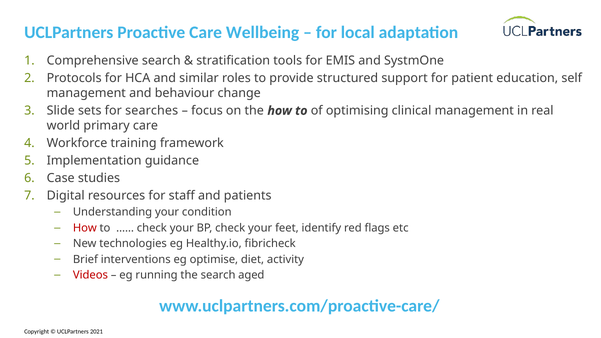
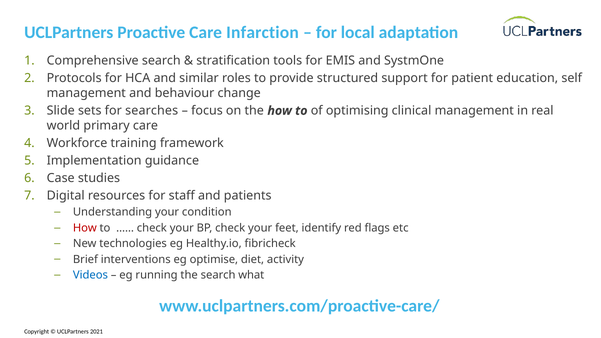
Wellbeing: Wellbeing -> Infarction (263, 33)
Videos colour: red -> blue (90, 275)
aged: aged -> what (251, 275)
